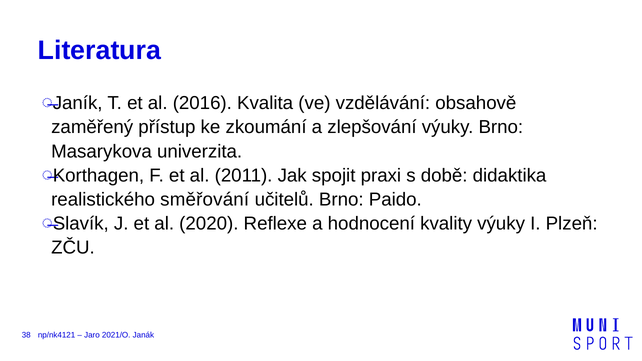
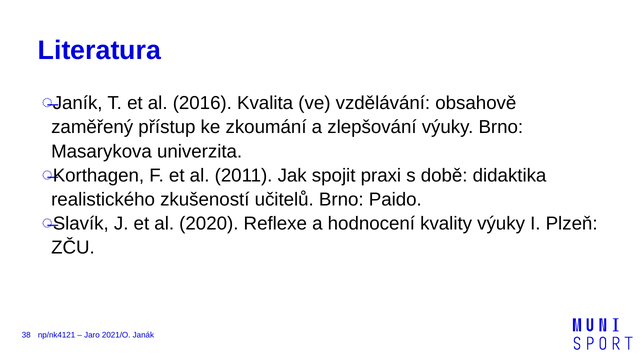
směřování: směřování -> zkušeností (205, 200)
